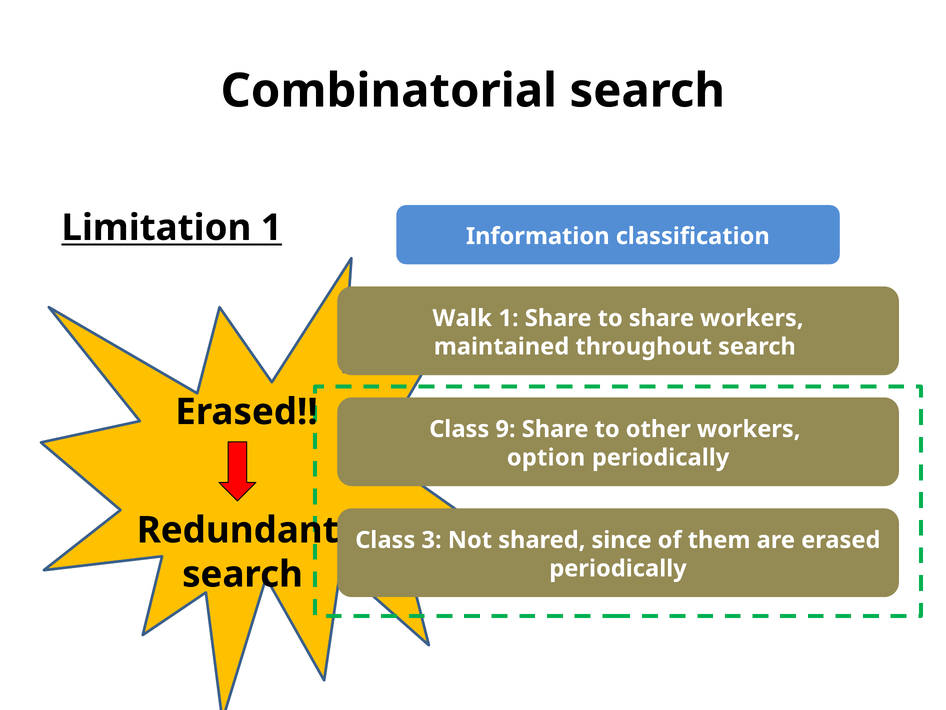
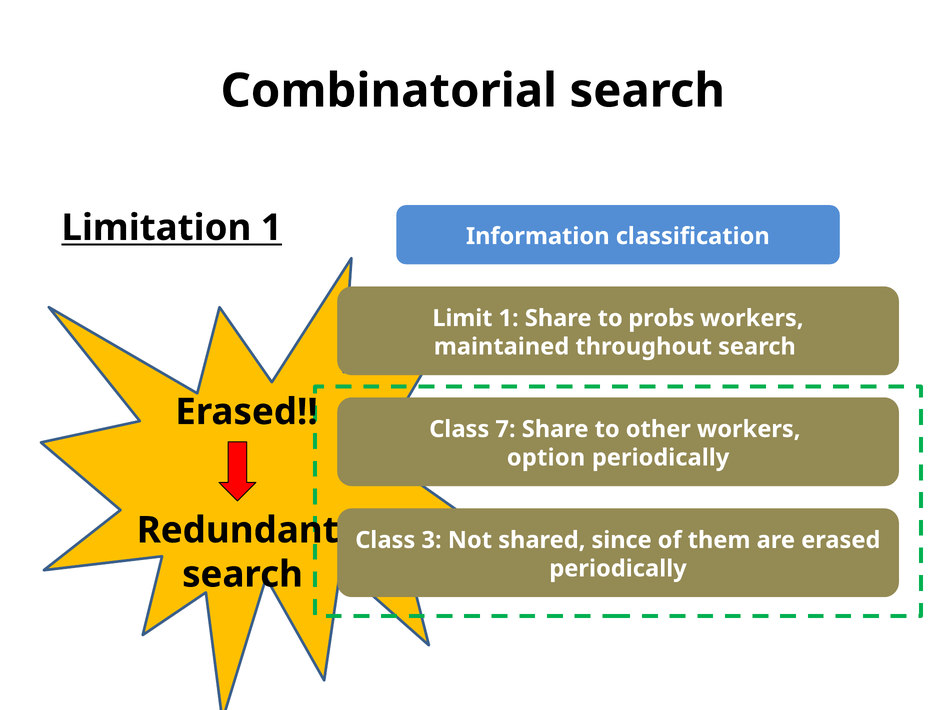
Walk: Walk -> Limit (462, 318)
to share: share -> probs (661, 318)
9: 9 -> 7 (506, 429)
